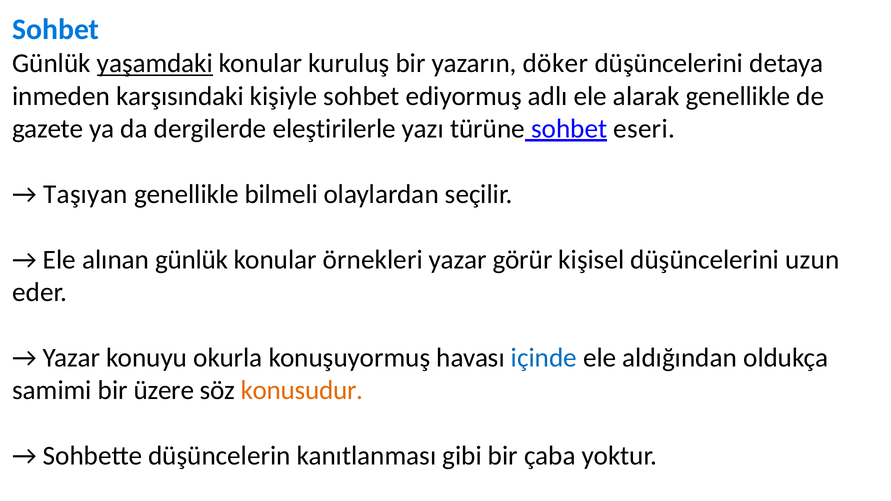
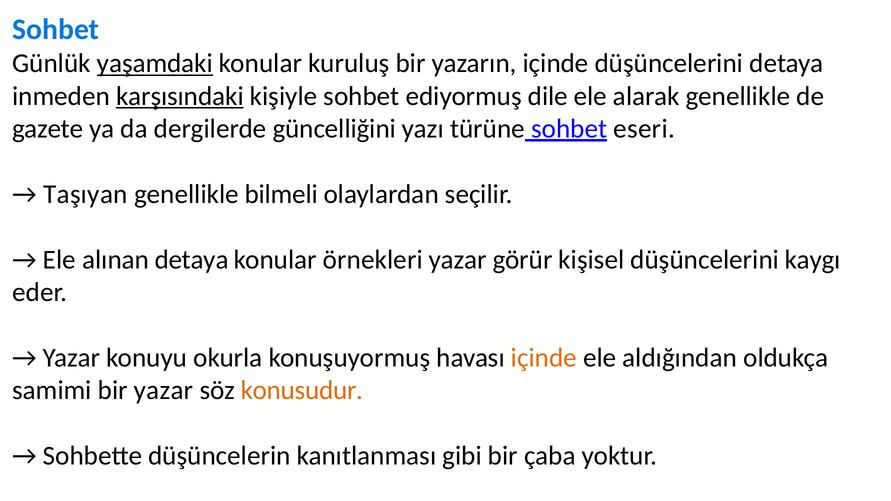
yazarın döker: döker -> içinde (556, 63)
karşısındaki underline: none -> present (180, 96)
adlı: adlı -> dile (548, 96)
eleştirilerle: eleştirilerle -> güncelliğini (334, 129)
alınan günlük: günlük -> detaya (192, 260)
uzun: uzun -> kaygı (813, 260)
içinde colour: blue -> orange (544, 358)
bir üzere: üzere -> yazar (164, 390)
